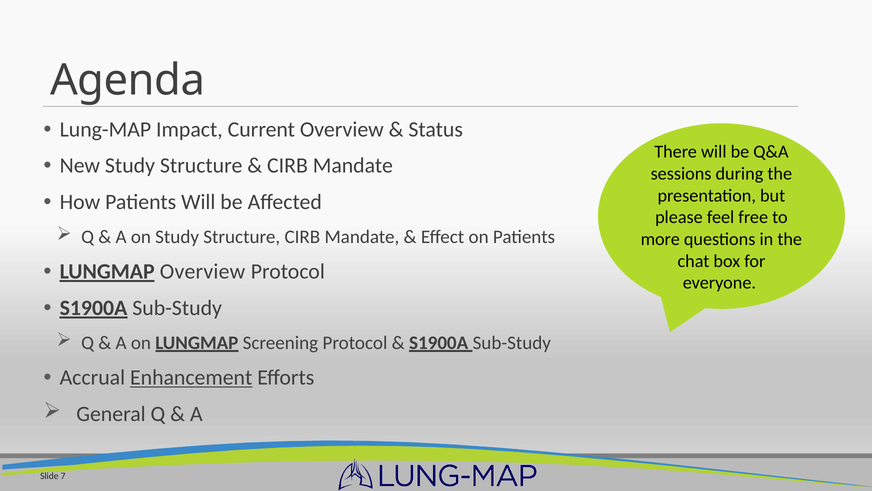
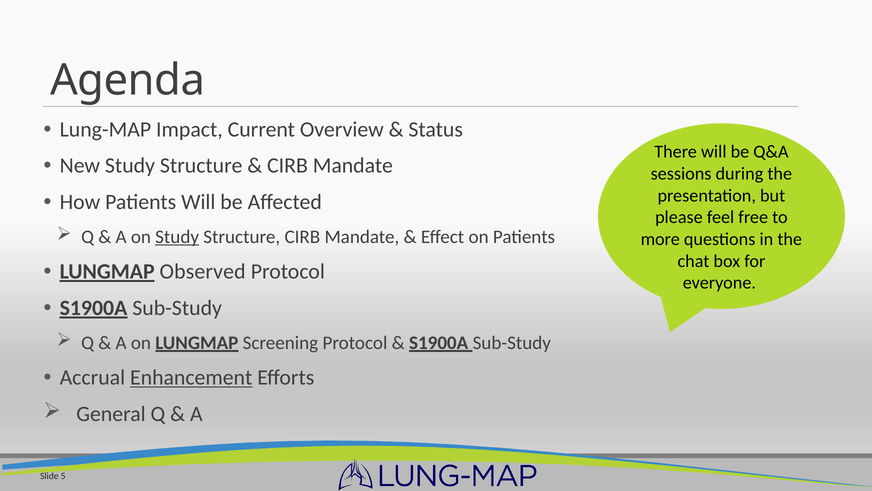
Study underline: none -> present (177, 237)
LUNGMAP Overview: Overview -> Observed (203, 271)
7: 7 -> 5 (63, 476)
